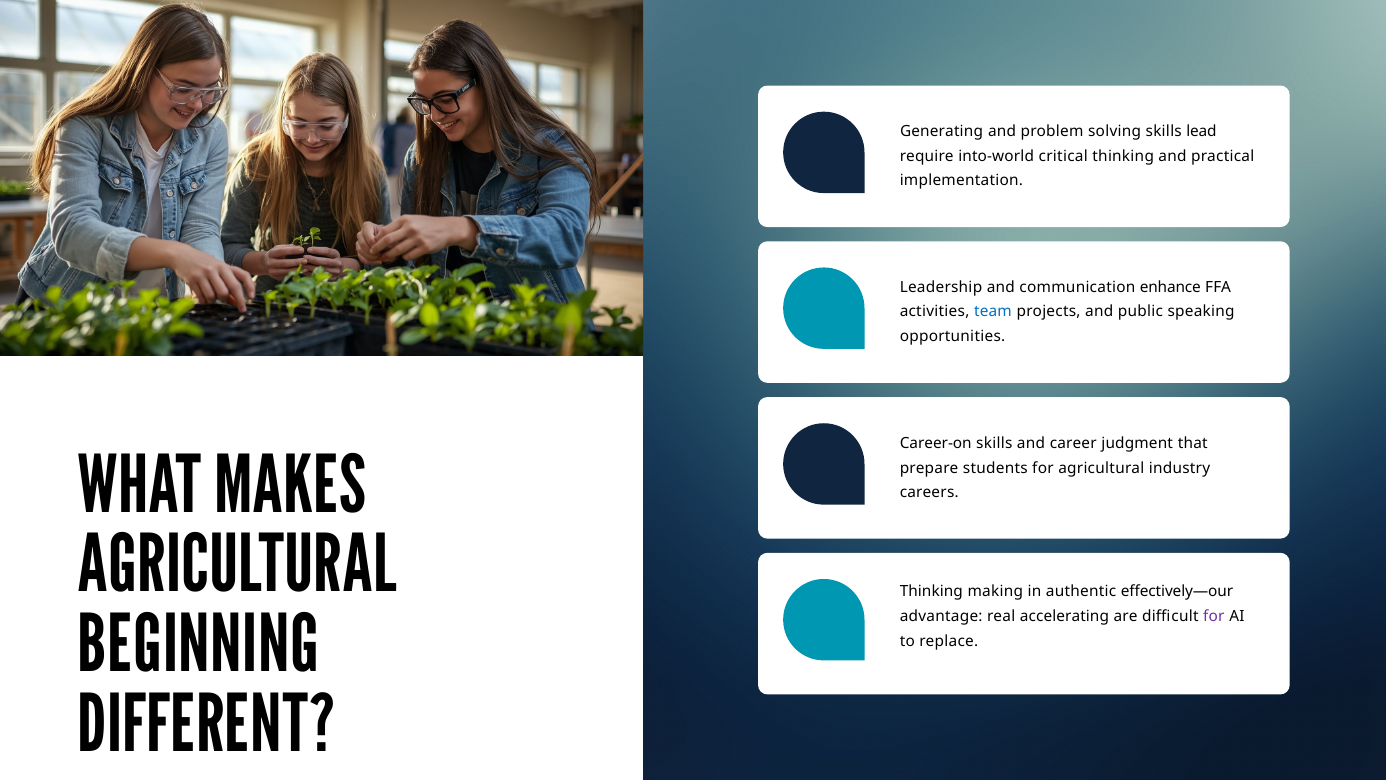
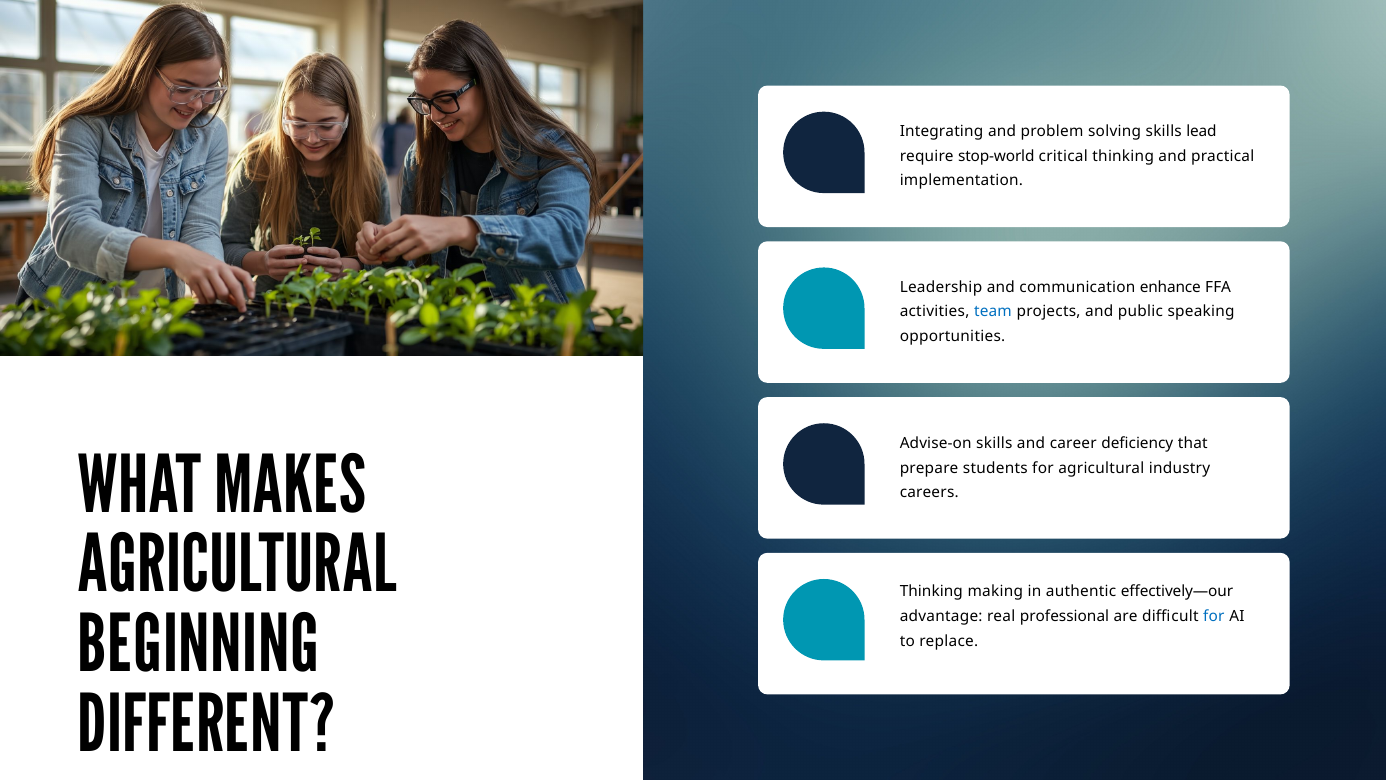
Generating: Generating -> Integrating (942, 131)
into-world: into-world -> stop-world (996, 156)
Career-on: Career-on -> Advise-on (936, 443)
judgment: judgment -> deficiency (1137, 443)
accelerating: accelerating -> professional (1064, 616)
for colour: purple -> blue (1214, 616)
